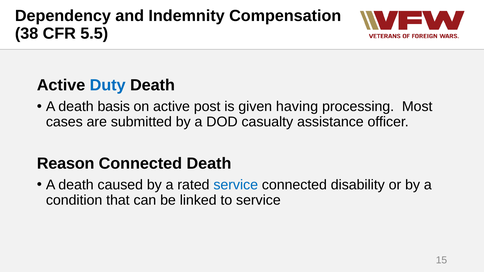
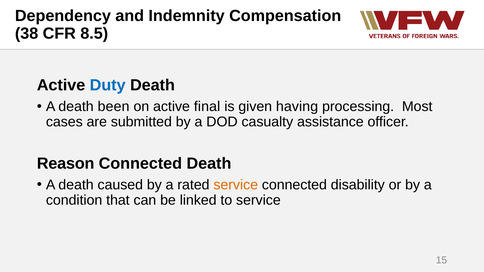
5.5: 5.5 -> 8.5 (94, 33)
basis: basis -> been (114, 107)
post: post -> final (207, 107)
service colour: blue -> orange (236, 185)
